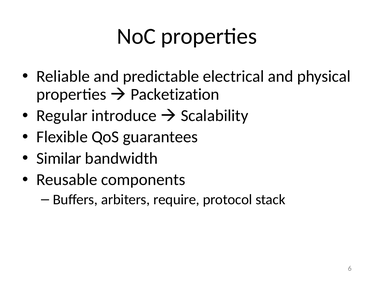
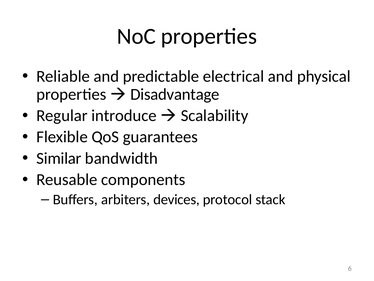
Packetization: Packetization -> Disadvantage (175, 94)
require: require -> devices (176, 199)
